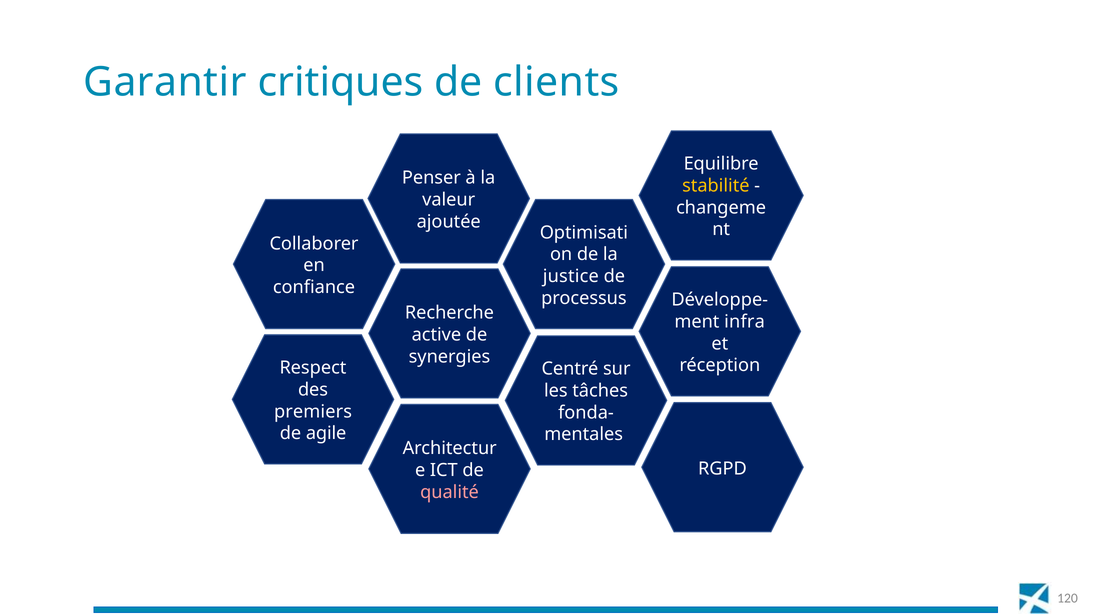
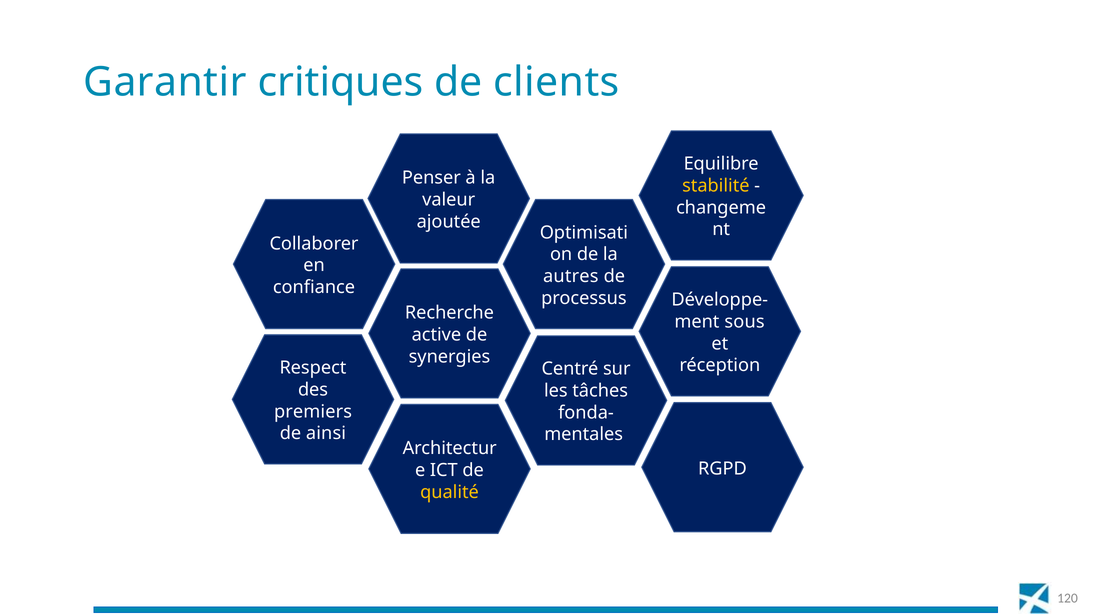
justice: justice -> autres (571, 276)
infra: infra -> sous (745, 322)
agile: agile -> ainsi (326, 433)
qualité colour: pink -> yellow (449, 492)
